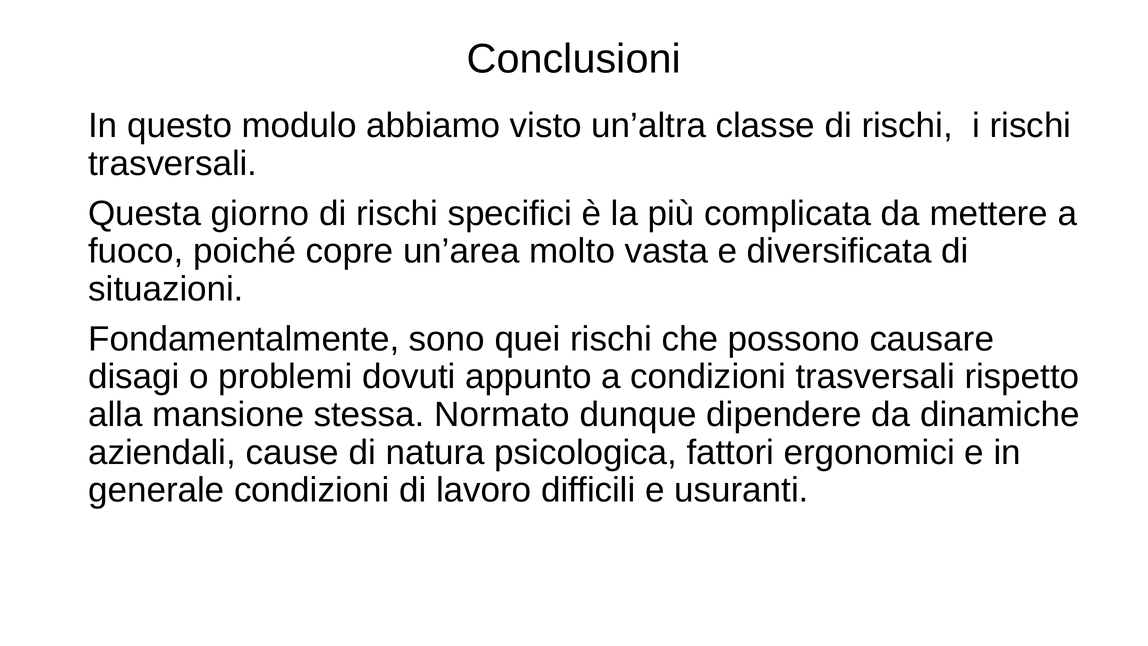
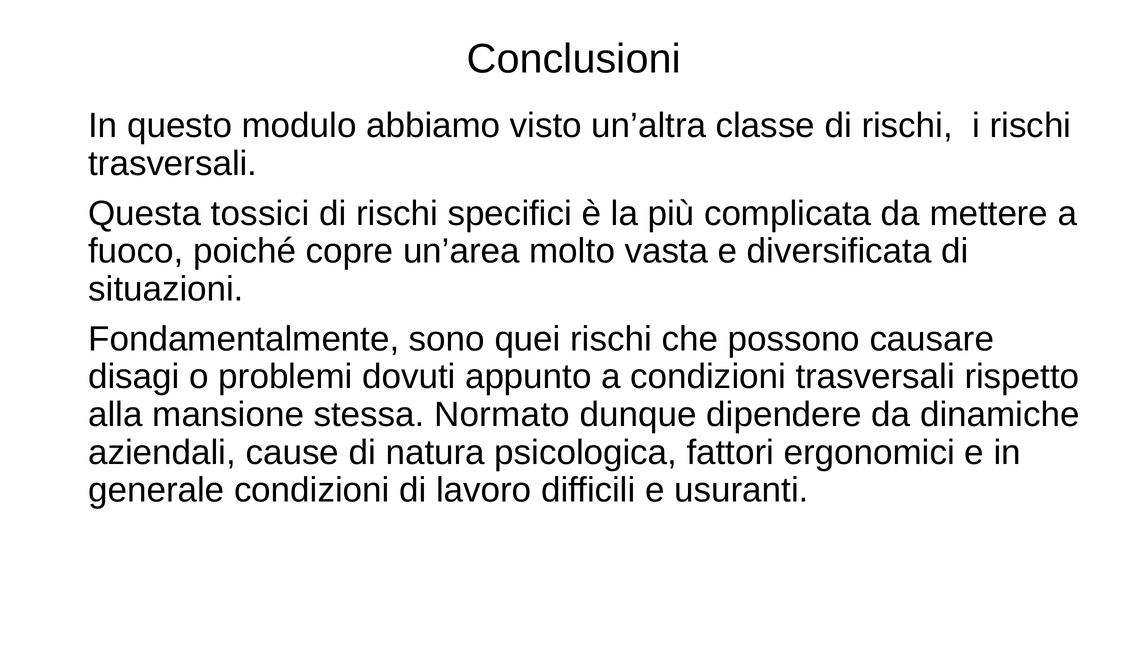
giorno: giorno -> tossici (260, 213)
